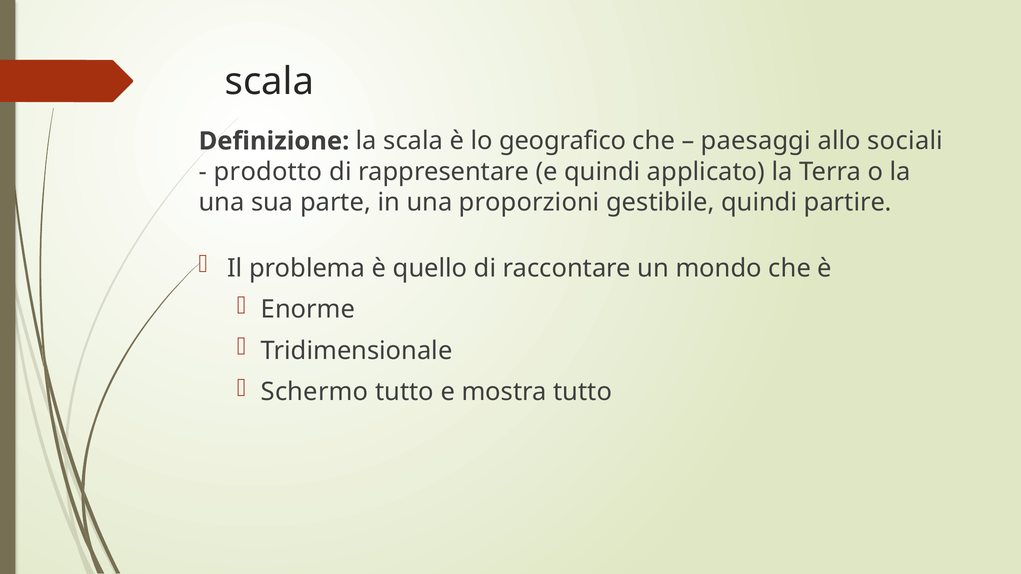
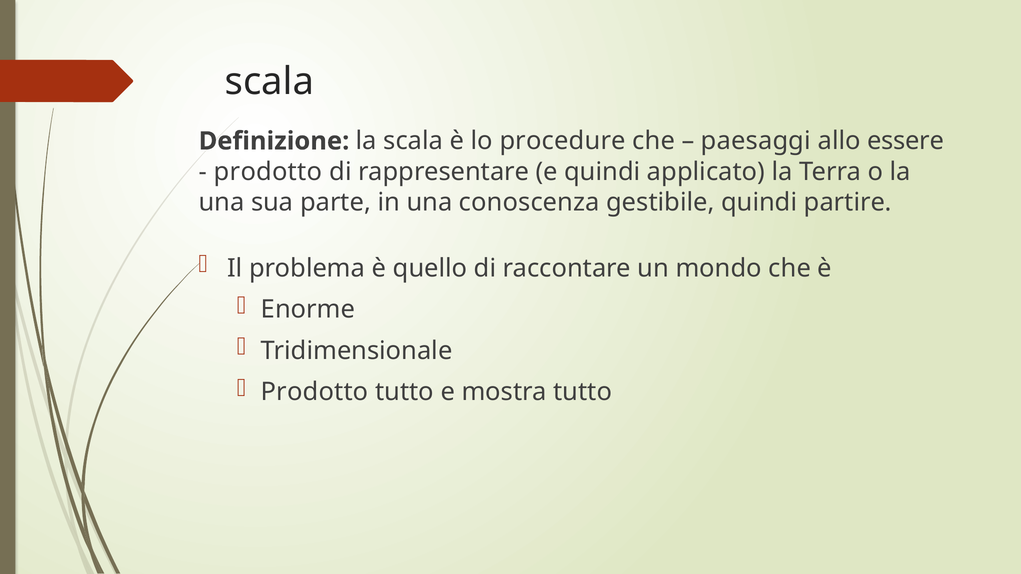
geografico: geografico -> procedure (563, 141)
sociali: sociali -> essere (906, 141)
proporzioni: proporzioni -> conoscenza (529, 202)
Schermo: Schermo -> Prodotto (315, 392)
